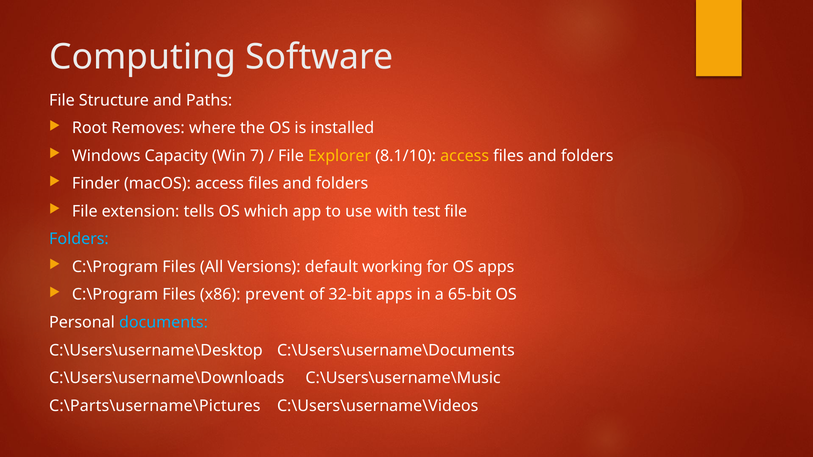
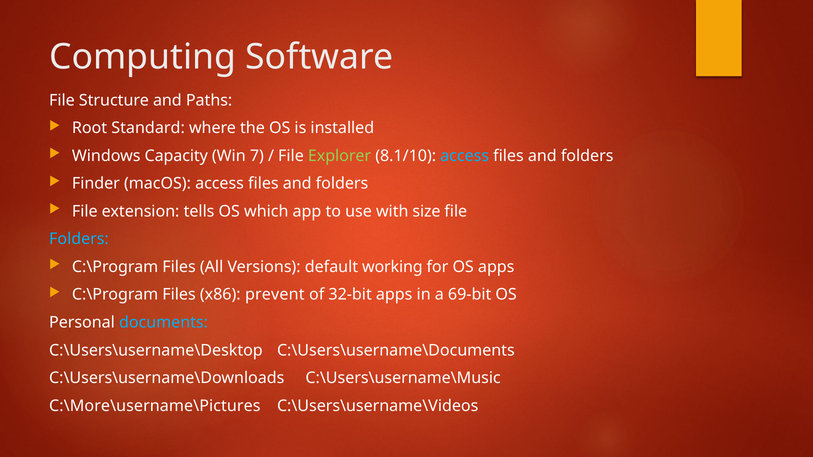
Removes: Removes -> Standard (148, 128)
Explorer colour: yellow -> light green (340, 156)
access colour: yellow -> light blue (465, 156)
test: test -> size (426, 212)
65-bit: 65-bit -> 69-bit (470, 295)
C:\Parts\username\Pictures: C:\Parts\username\Pictures -> C:\More\username\Pictures (155, 406)
